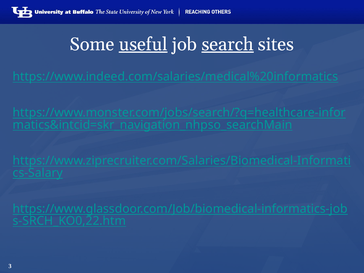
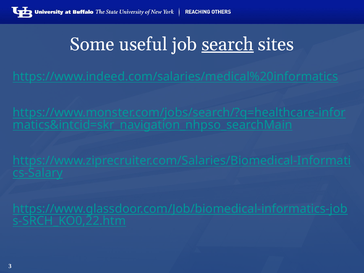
useful underline: present -> none (143, 44)
